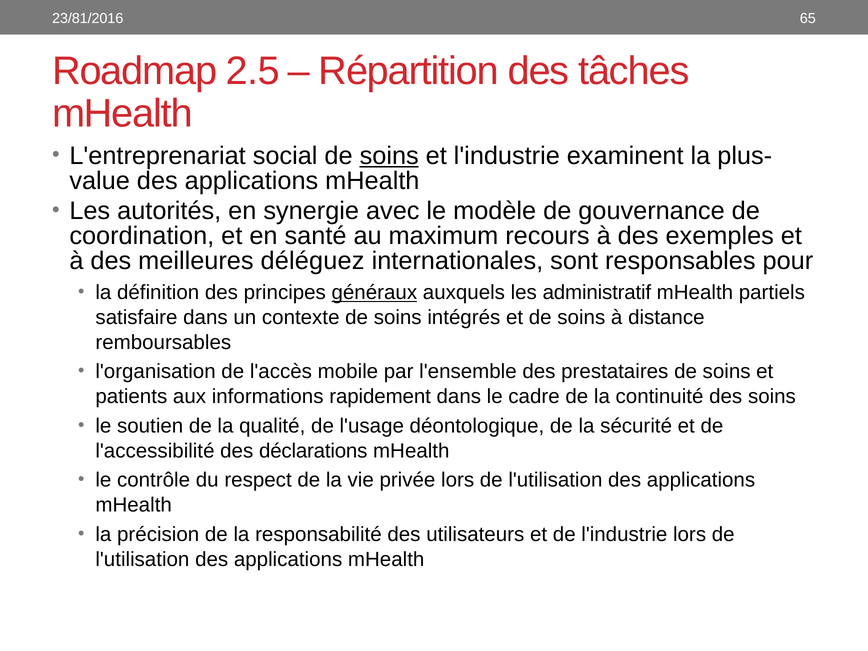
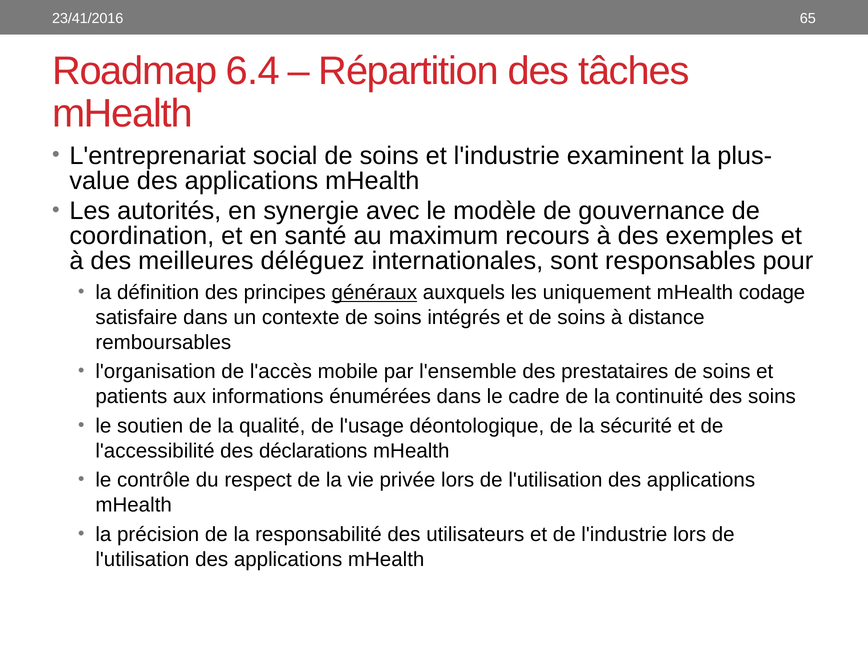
23/81/2016: 23/81/2016 -> 23/41/2016 (88, 18)
2.5: 2.5 -> 6.4 (253, 71)
soins underline: present -> none (389, 156)
administratif: administratif -> uniquement (597, 293)
partiels: partiels -> codage (772, 293)
rapidement: rapidement -> énumérées (380, 397)
